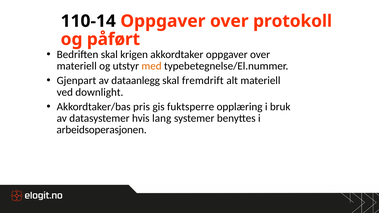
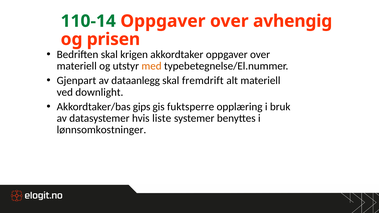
110-14 colour: black -> green (88, 21)
protokoll: protokoll -> avhengig (293, 21)
påført: påført -> prisen (113, 39)
pris: pris -> gips (142, 107)
lang: lang -> liste (162, 118)
arbeidsoperasjonen: arbeidsoperasjonen -> lønnsomkostninger (102, 130)
